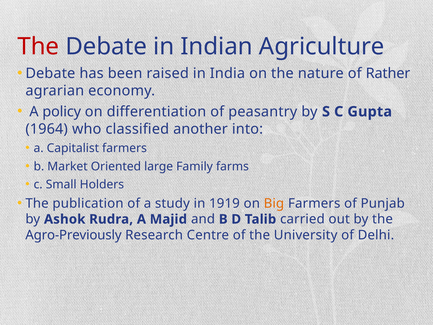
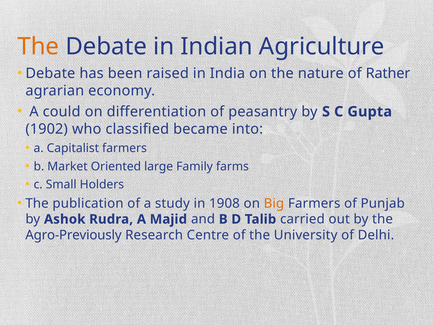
The colour: red -> orange (38, 46)
policy: policy -> could (62, 112)
1964: 1964 -> 1902 (47, 129)
another: another -> became (200, 129)
1919: 1919 -> 1908 (224, 203)
